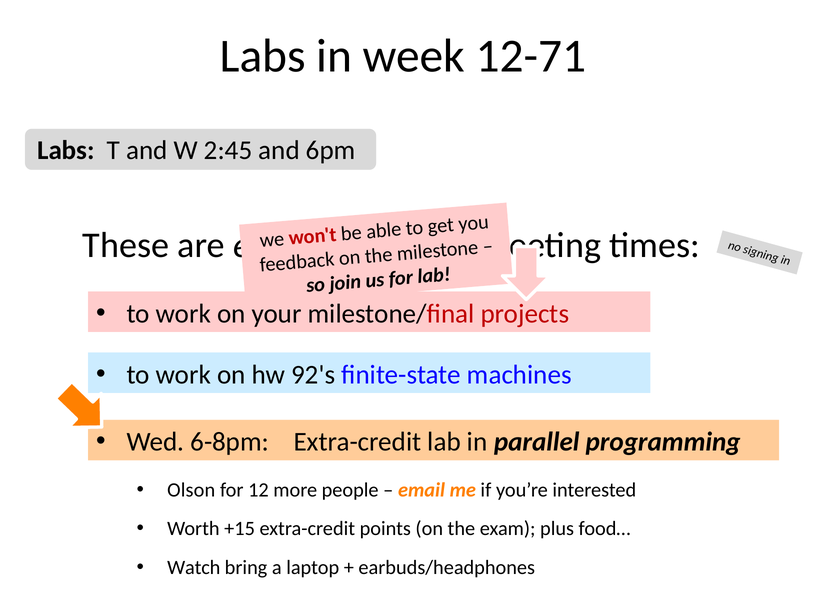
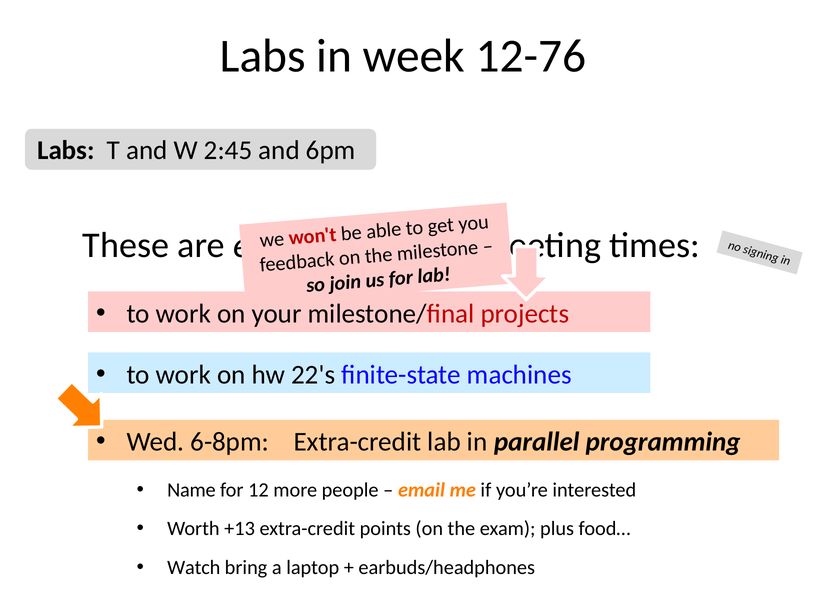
12-71: 12-71 -> 12-76 (531, 56)
92's: 92's -> 22's (313, 374)
Olson: Olson -> Name (191, 490)
+15: +15 -> +13 (240, 528)
